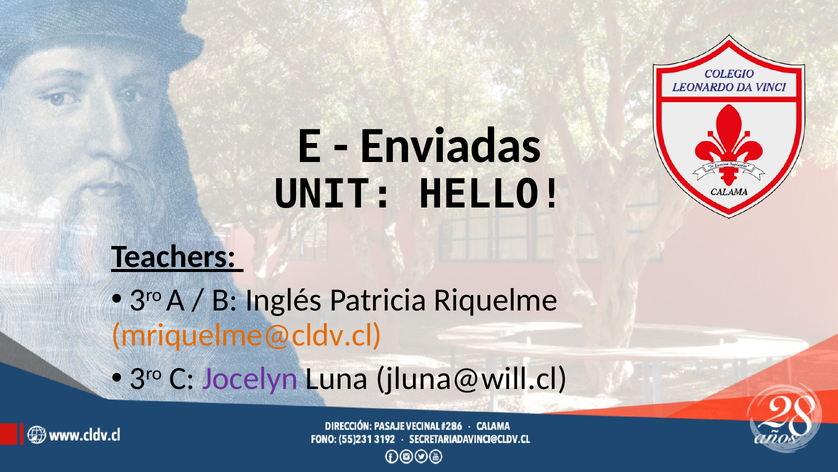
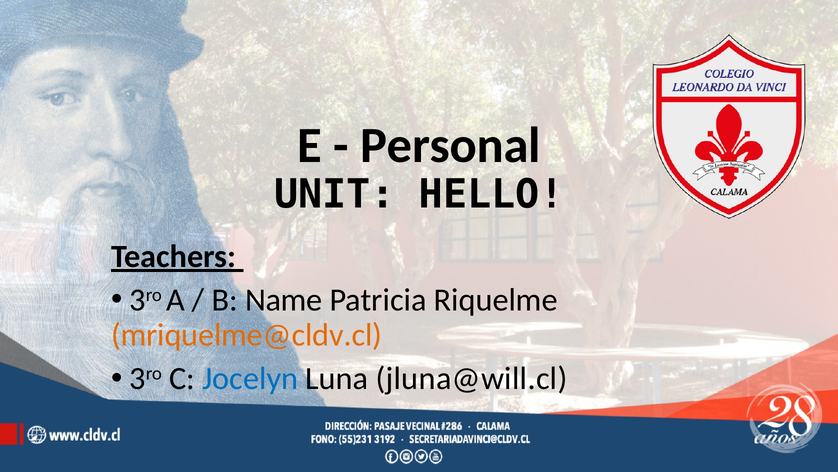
Enviadas: Enviadas -> Personal (450, 145)
Inglés: Inglés -> Name (284, 300)
Jocelyn colour: purple -> blue (250, 378)
